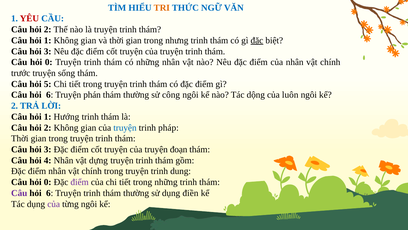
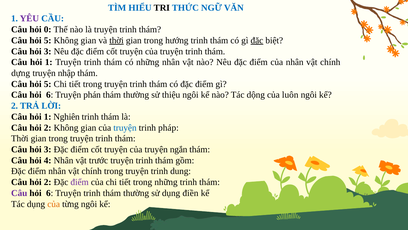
TRI colour: orange -> black (162, 8)
YÊU colour: red -> purple (29, 19)
2: 2 -> 0 (48, 29)
1: 1 -> 5 (48, 40)
thời underline: none -> present (117, 40)
nhưng: nhưng -> hướng (177, 40)
0: 0 -> 1 (49, 62)
trước: trước -> dựng (21, 73)
sống: sống -> nhập (67, 73)
công: công -> thiệu (171, 95)
Hướng: Hướng -> Nghiên (67, 117)
đoạn: đoạn -> ngắn (179, 149)
dựng: dựng -> trước (99, 160)
0: 0 -> 2 (48, 182)
của colour: purple -> orange (54, 204)
